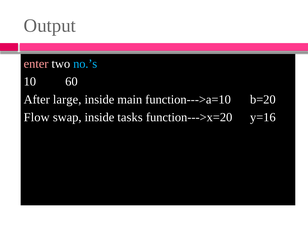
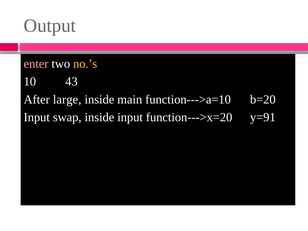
no.’s colour: light blue -> yellow (85, 64)
60: 60 -> 43 (71, 82)
Flow: Flow -> Input (37, 117)
inside tasks: tasks -> input (130, 117)
y=16: y=16 -> y=91 (263, 117)
